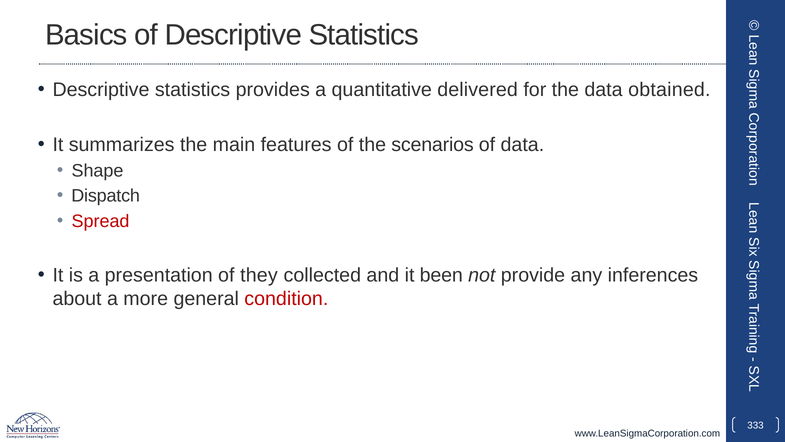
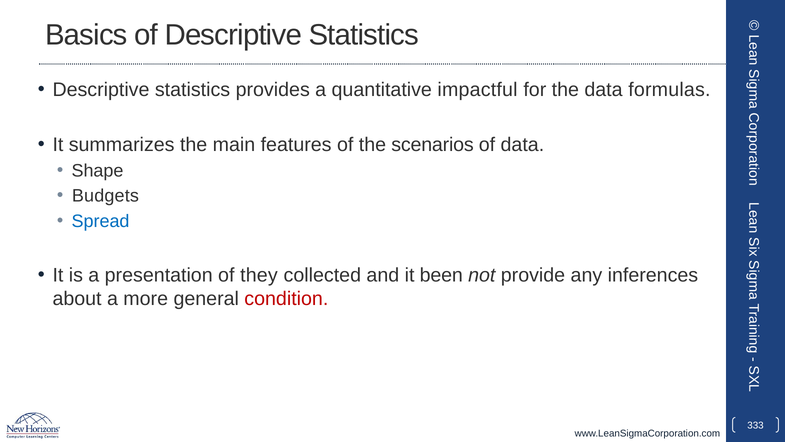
delivered: delivered -> impactful (478, 90)
obtained: obtained -> formulas (669, 90)
Dispatch: Dispatch -> Budgets (105, 196)
Spread colour: red -> blue (101, 221)
